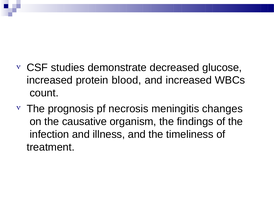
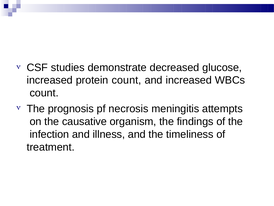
protein blood: blood -> count (126, 80)
changes: changes -> attempts (222, 109)
